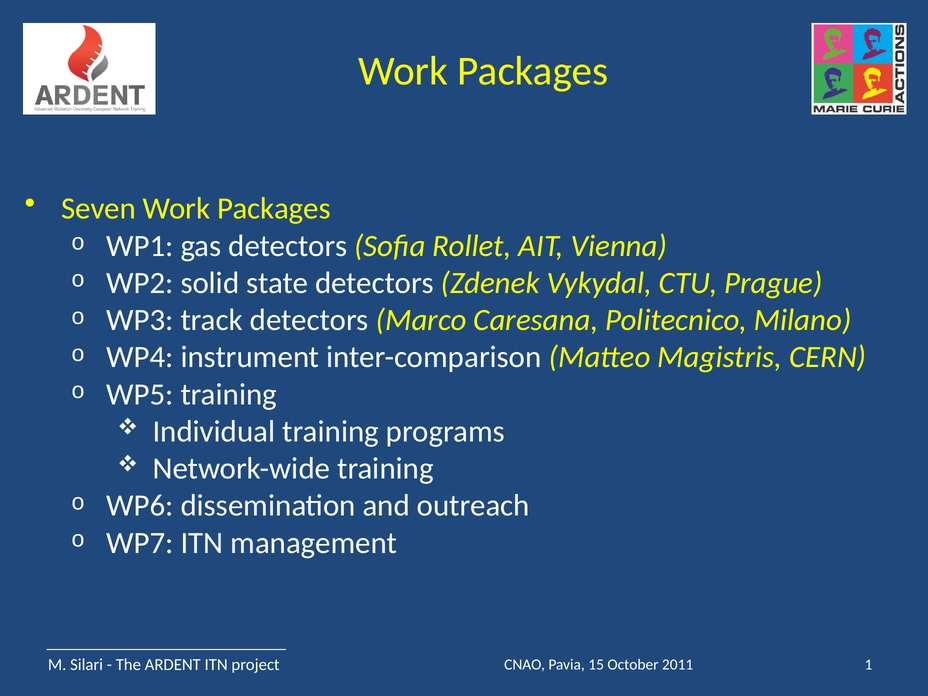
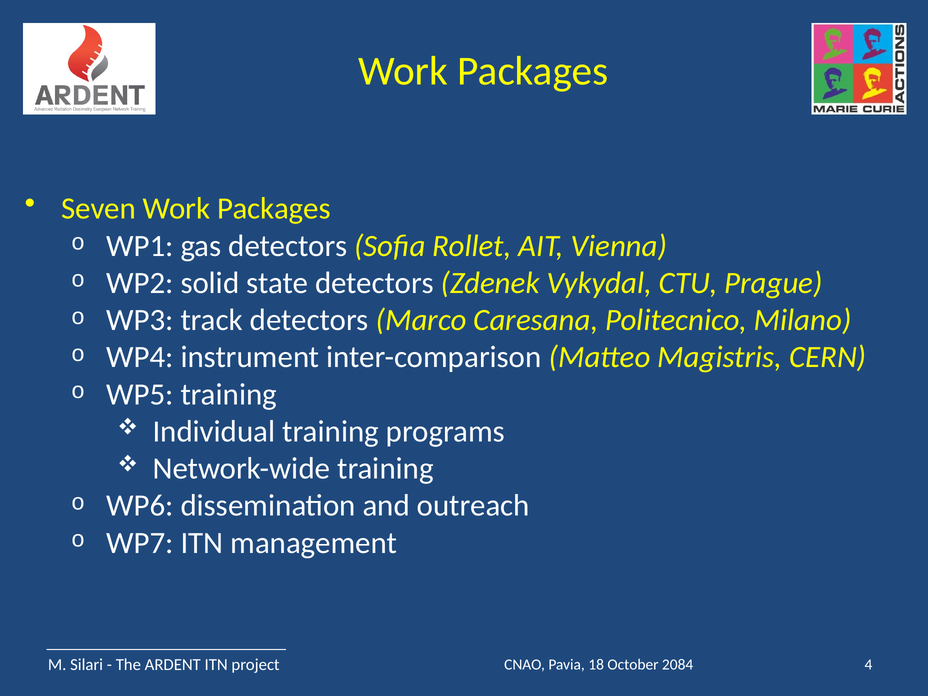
1: 1 -> 4 (868, 665)
15: 15 -> 18 (596, 665)
2011: 2011 -> 2084 (678, 665)
